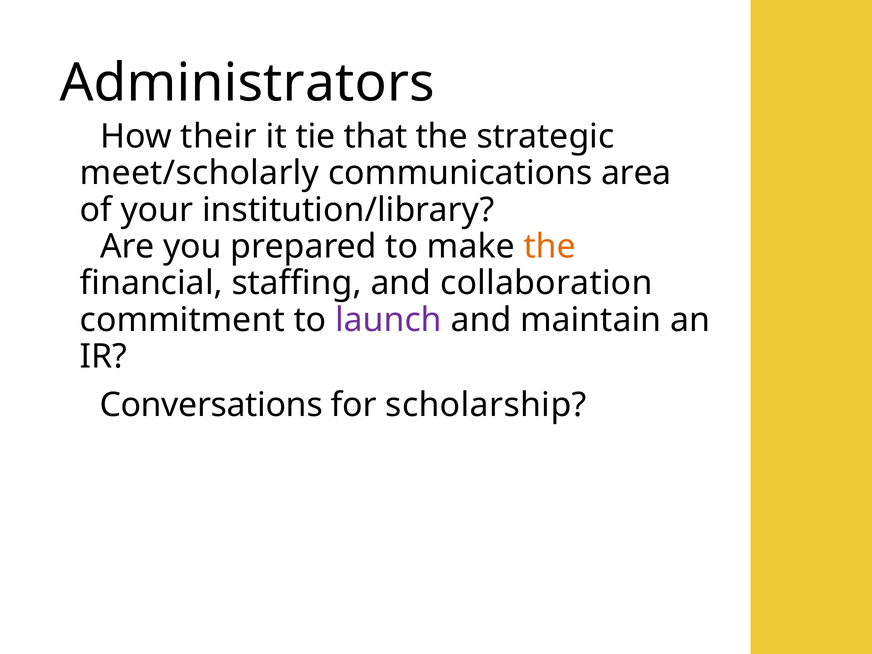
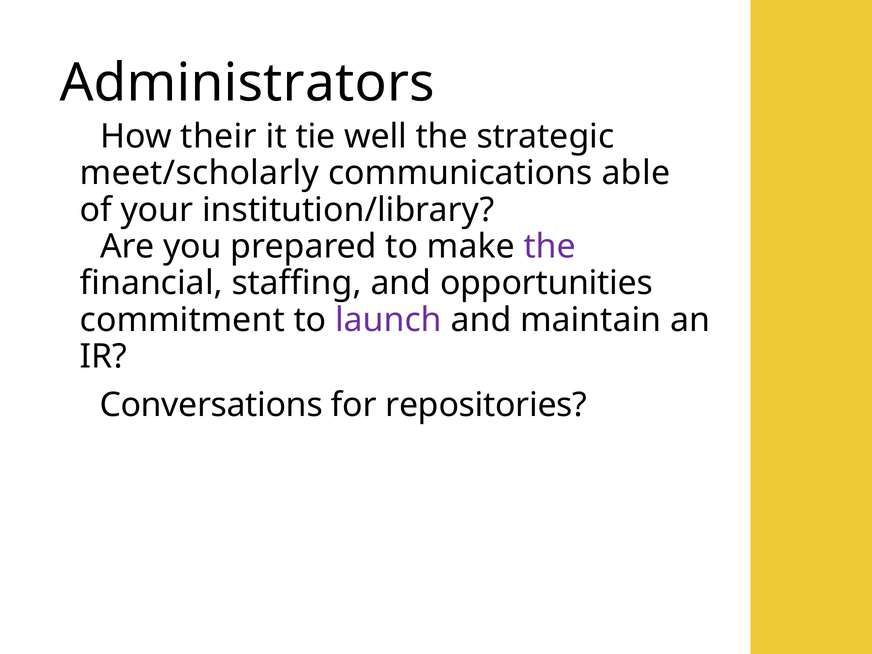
that: that -> well (376, 137)
area: area -> able (636, 173)
the colour: orange -> purple (550, 247)
collaboration: collaboration -> opportunities (547, 283)
scholarship: scholarship -> repositories (486, 405)
